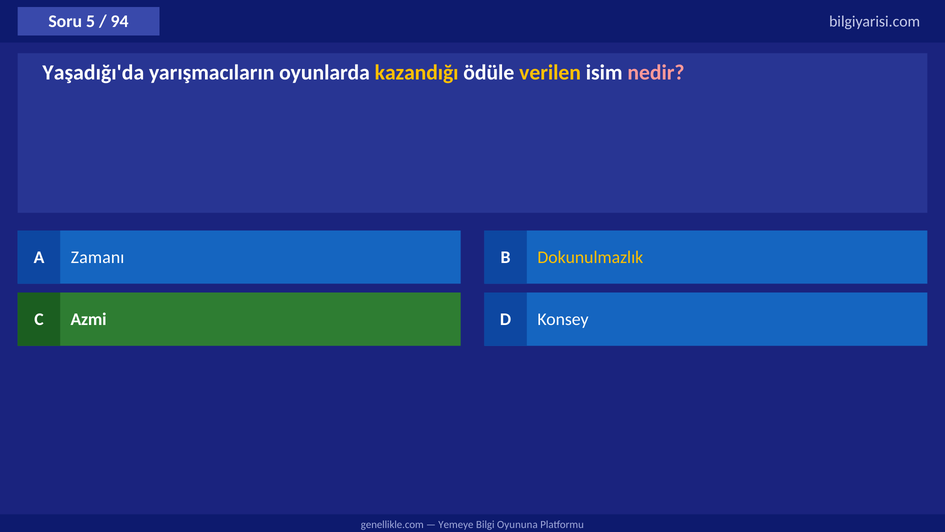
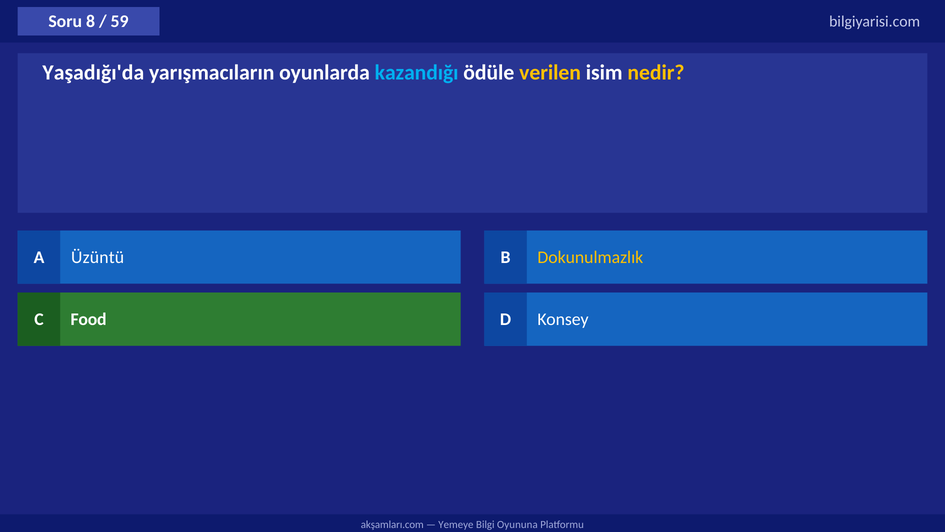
5: 5 -> 8 (91, 22)
94: 94 -> 59 (120, 22)
kazandığı colour: yellow -> light blue (417, 73)
nedir colour: pink -> yellow (656, 73)
Zamanı: Zamanı -> Üzüntü (98, 257)
Azmi: Azmi -> Food (89, 319)
genellikle.com: genellikle.com -> akşamları.com (392, 524)
